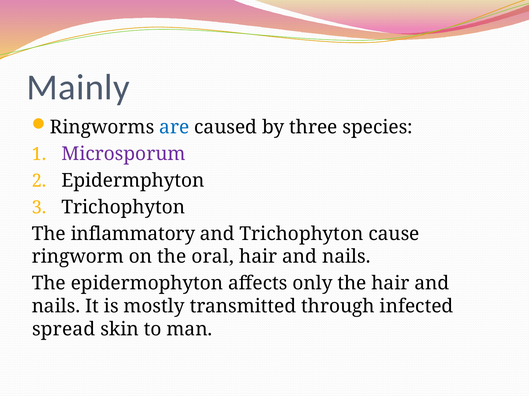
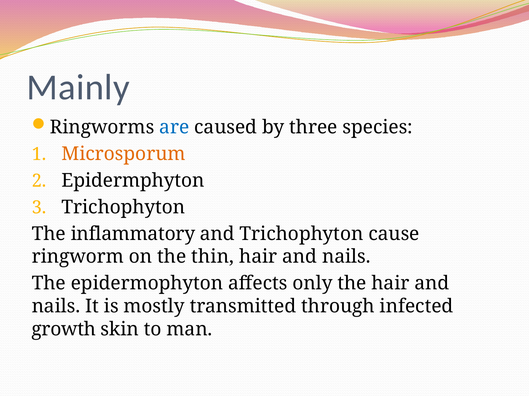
Microsporum colour: purple -> orange (124, 154)
oral: oral -> thin (213, 257)
spread: spread -> growth (64, 330)
